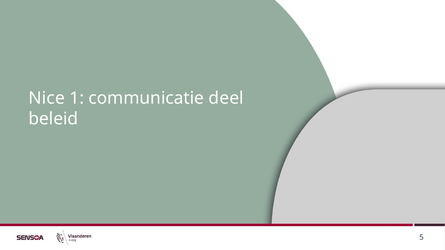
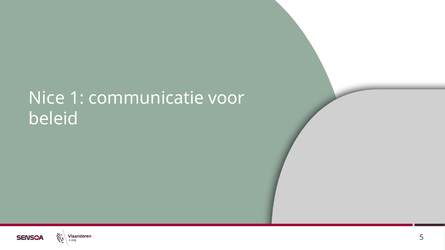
deel: deel -> voor (226, 98)
